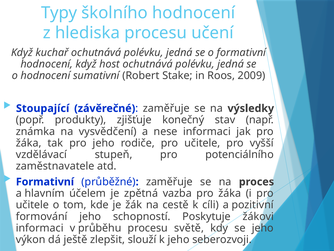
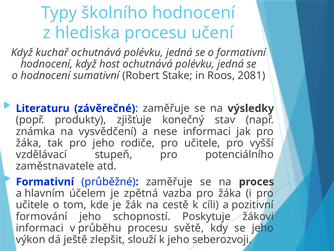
2009: 2009 -> 2081 (252, 76)
Stoupající: Stoupající -> Literaturu (43, 108)
